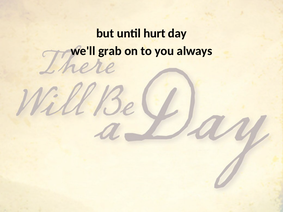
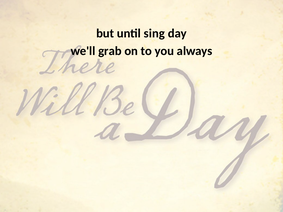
hurt: hurt -> sing (154, 33)
